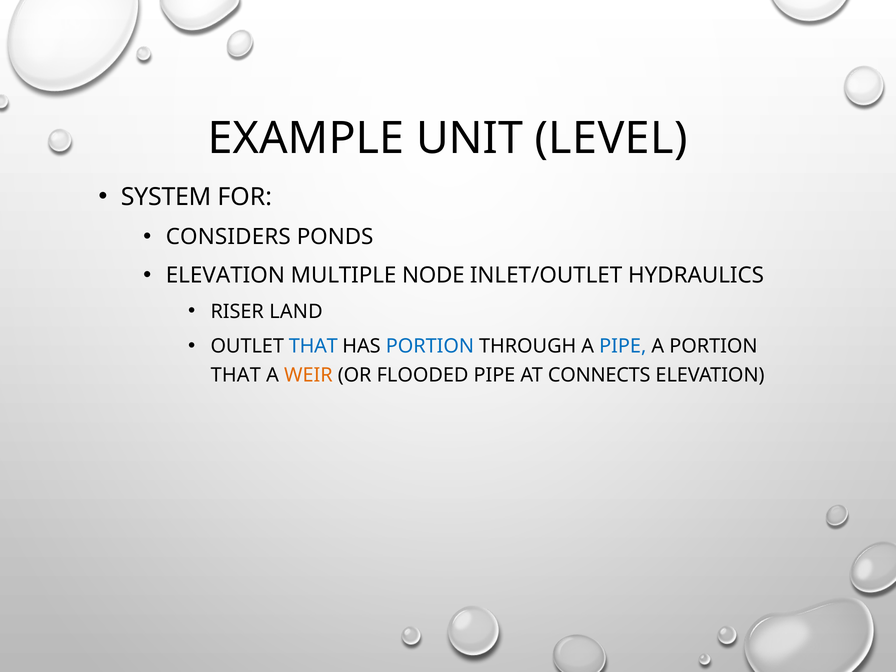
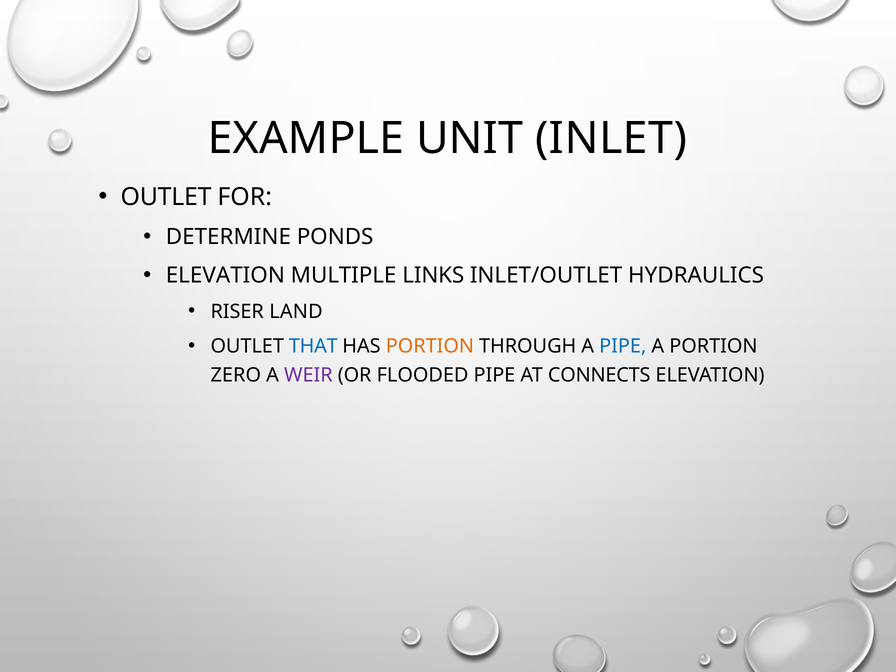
LEVEL: LEVEL -> INLET (611, 138)
SYSTEM: SYSTEM -> OUTLET (166, 197)
CONSIDERS: CONSIDERS -> DETERMINE (228, 237)
NODE: NODE -> LINKS (433, 275)
PORTION colour: blue -> orange (430, 346)
THAT: THAT -> ZERO (236, 375)
WEIR colour: orange -> purple (308, 375)
